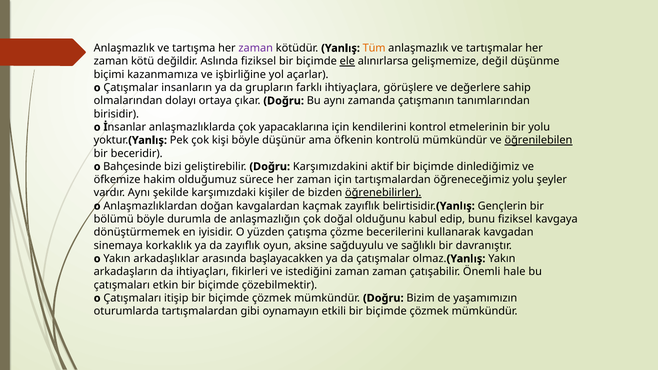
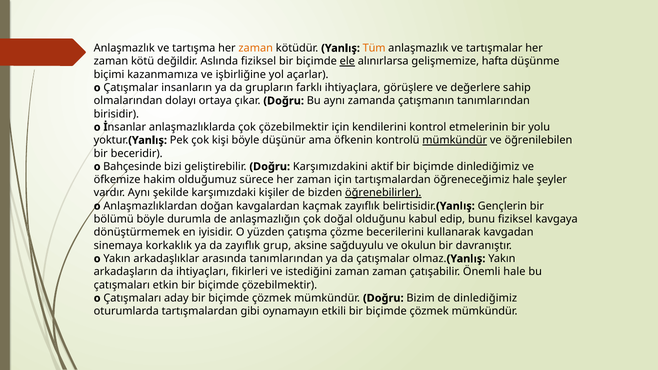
zaman colour: purple -> orange (256, 48)
değil: değil -> hafta (495, 61)
çok yapacaklarına: yapacaklarına -> çözebilmektir (294, 127)
mümkündür underline: none -> present (455, 140)
öğrenilebilen underline: present -> none (538, 140)
öğreneceğimiz yolu: yolu -> hale (523, 180)
oyun: oyun -> grup (277, 246)
sağlıklı: sağlıklı -> okulun (419, 246)
arasında başlayacakken: başlayacakken -> tanımlarından (286, 259)
itişip: itişip -> aday (176, 298)
de yaşamımızın: yaşamımızın -> dinlediğimiz (485, 298)
